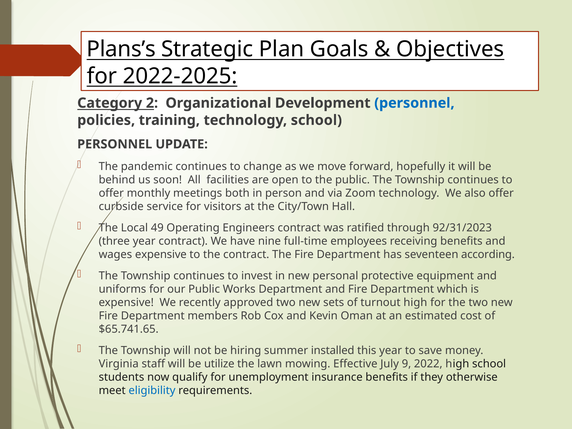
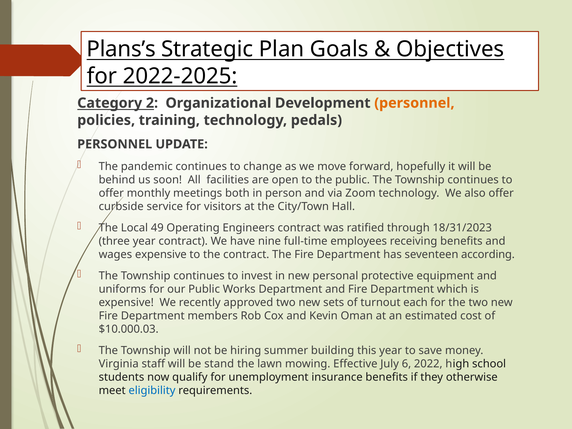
personnel colour: blue -> orange (414, 103)
technology school: school -> pedals (316, 120)
92/31/2023: 92/31/2023 -> 18/31/2023 (462, 228)
turnout high: high -> each (415, 302)
$65.741.65: $65.741.65 -> $10.000.03 (129, 329)
installed: installed -> building (333, 350)
utilize: utilize -> stand (219, 364)
9: 9 -> 6 (406, 364)
